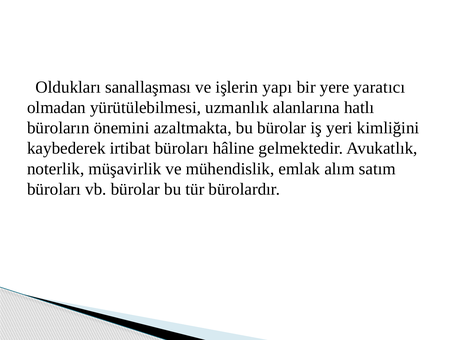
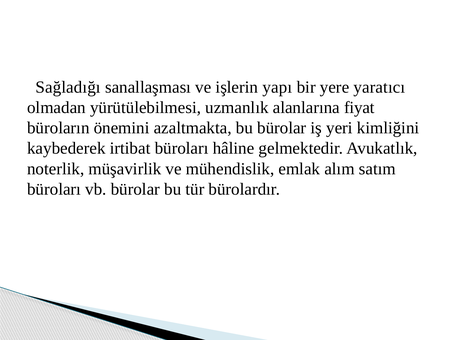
Oldukları: Oldukları -> Sağladığı (68, 87)
hatlı: hatlı -> fiyat (359, 108)
